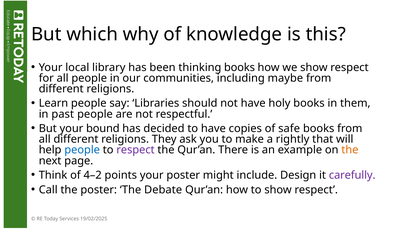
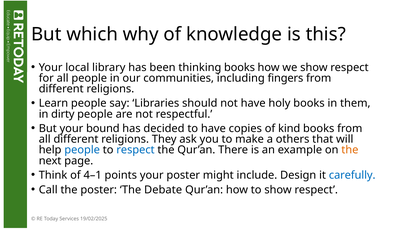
maybe: maybe -> fingers (285, 78)
past: past -> dirty (63, 114)
safe: safe -> kind (289, 129)
rightly: rightly -> others (293, 140)
respect colour: purple -> blue (135, 150)
4–2: 4–2 -> 4–1 (93, 176)
carefully colour: purple -> blue (352, 176)
